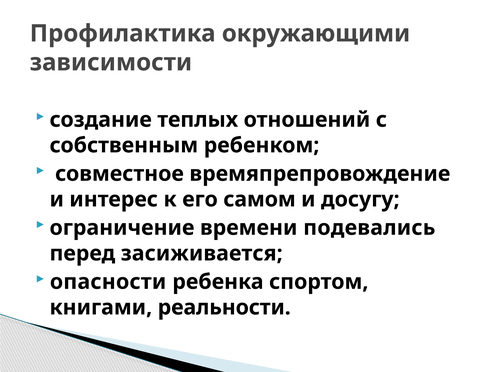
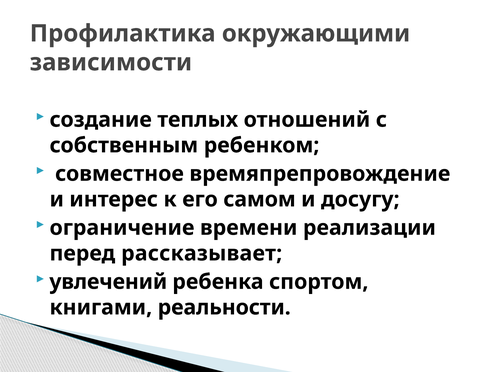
подевались: подевались -> реализации (369, 228)
засиживается: засиживается -> рассказывает (202, 253)
опасности: опасности -> увлечений (108, 282)
